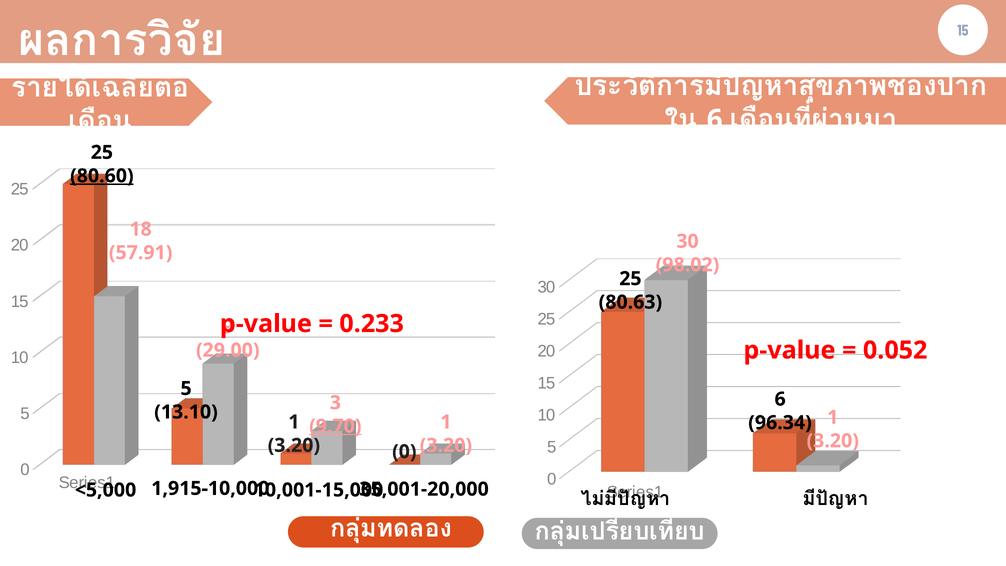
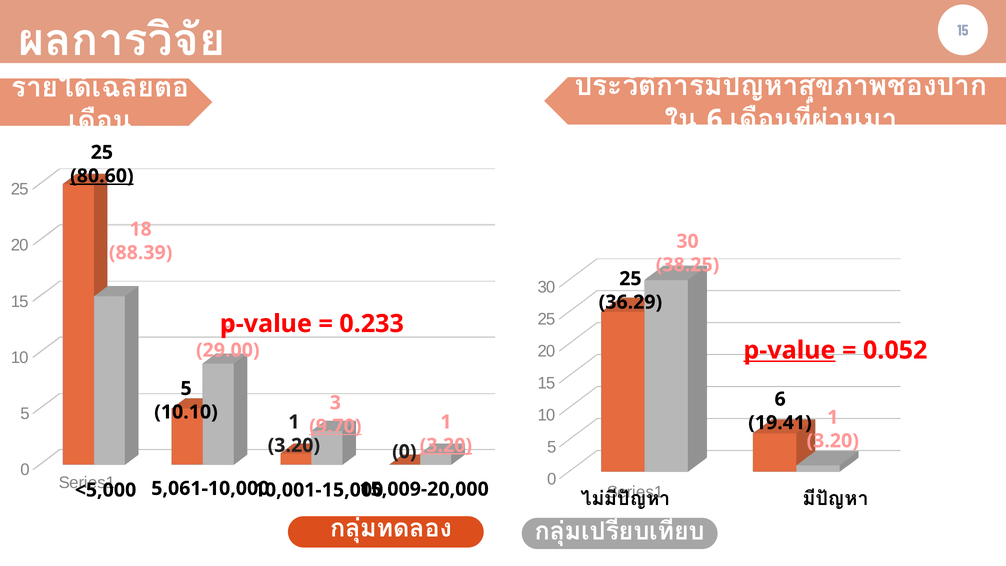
57.91: 57.91 -> 88.39 (141, 253)
98.02: 98.02 -> 38.25 (688, 265)
80.63: 80.63 -> 36.29 (630, 302)
p-value underline: none -> present (789, 350)
13.10: 13.10 -> 10.10 (186, 412)
96.34: 96.34 -> 19.41 (780, 423)
3.20 underline: none -> present (446, 445)
35,001-20,000: 35,001-20,000 -> 15,009-20,000 (424, 489)
1,915-10,000: 1,915-10,000 -> 5,061-10,000 (210, 488)
